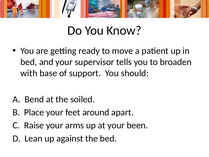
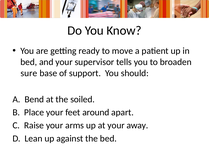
with: with -> sure (29, 73)
been: been -> away (137, 125)
